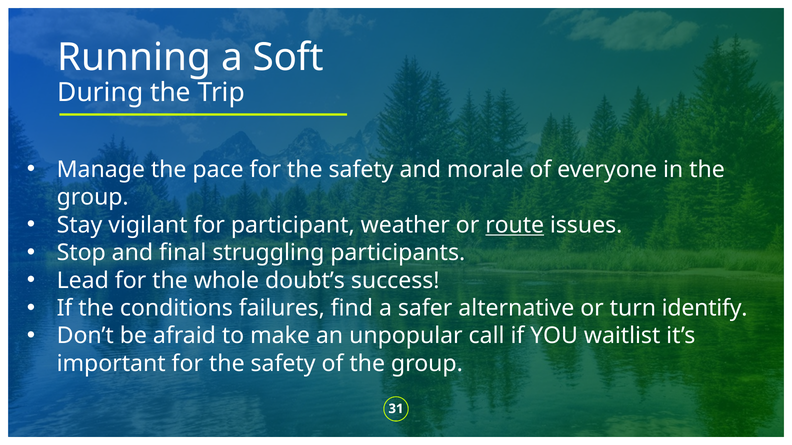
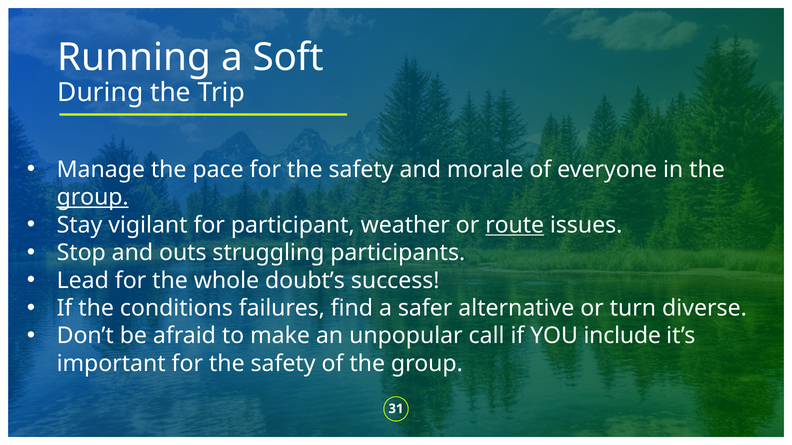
group underline: none -> present (93, 198)
final: final -> outs (183, 253)
identify: identify -> diverse (705, 309)
waitlist: waitlist -> include (622, 336)
